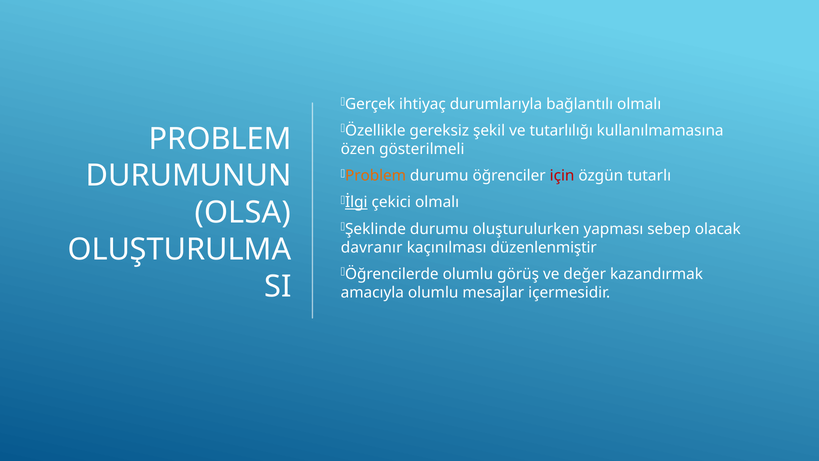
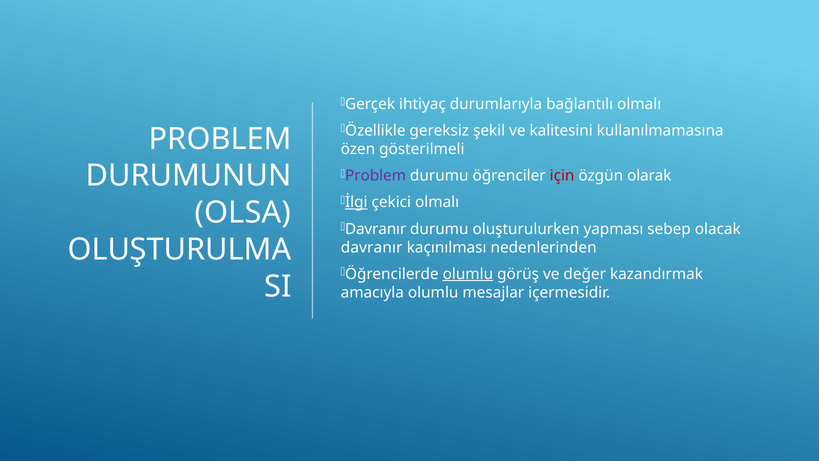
tutarlılığı: tutarlılığı -> kalitesini (561, 131)
Problem colour: orange -> purple (376, 176)
tutarlı: tutarlı -> olarak (649, 176)
Şeklinde: Şeklinde -> Davranır (376, 229)
düzenlenmiştir: düzenlenmiştir -> nedenlerinden (544, 247)
olumlu underline: none -> present (468, 274)
